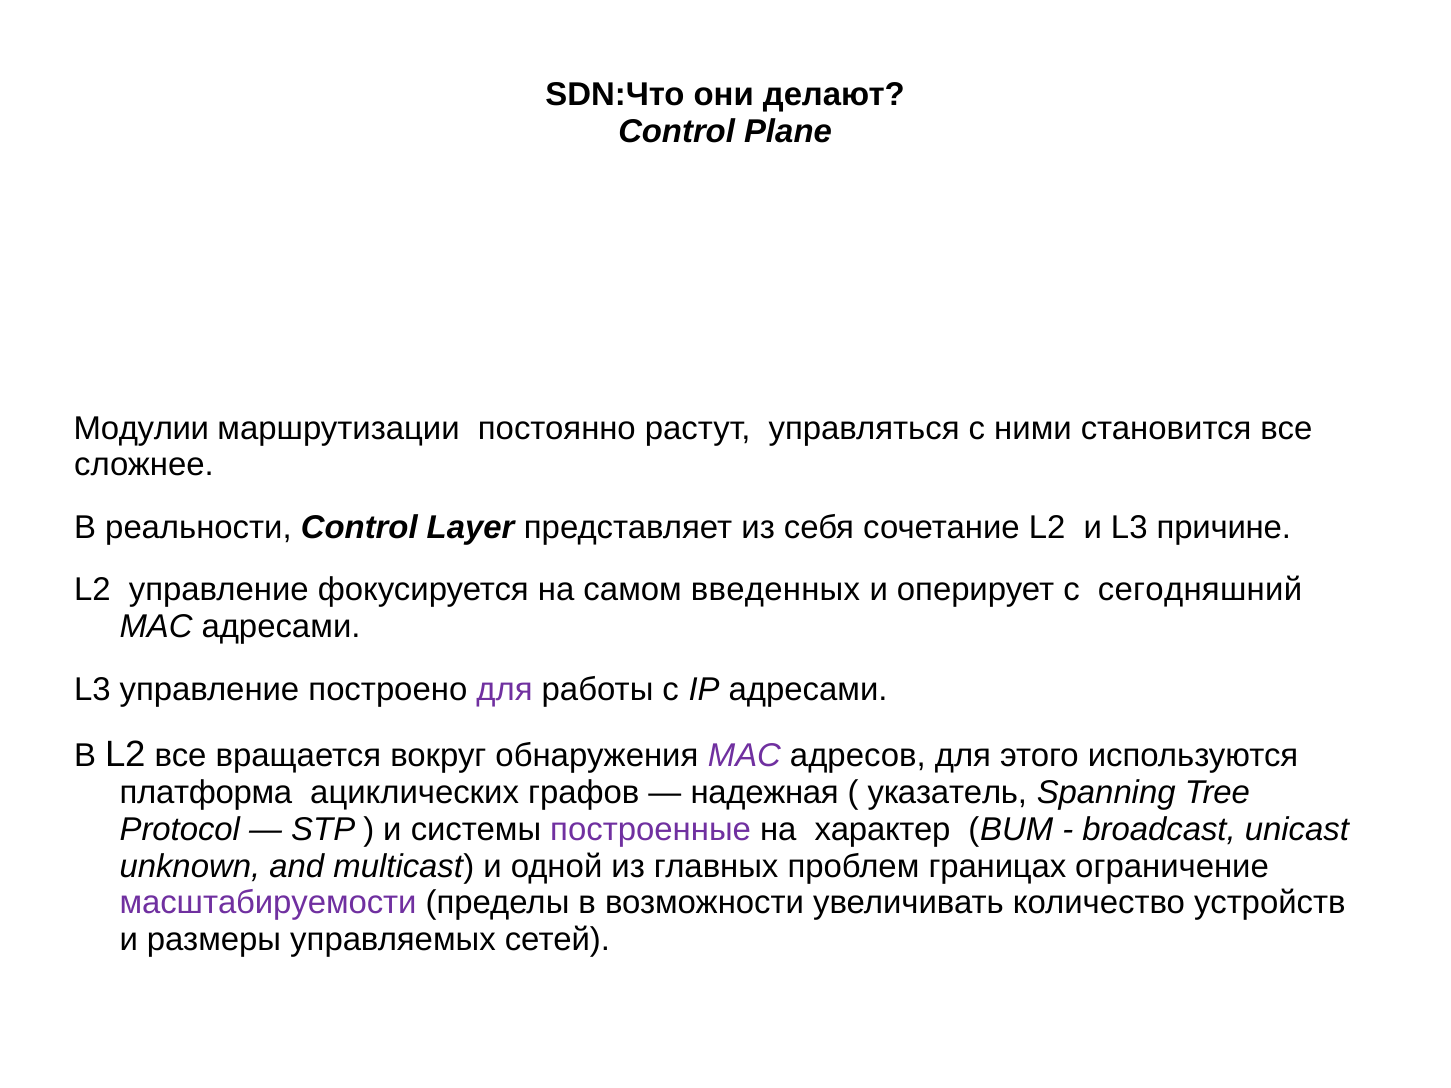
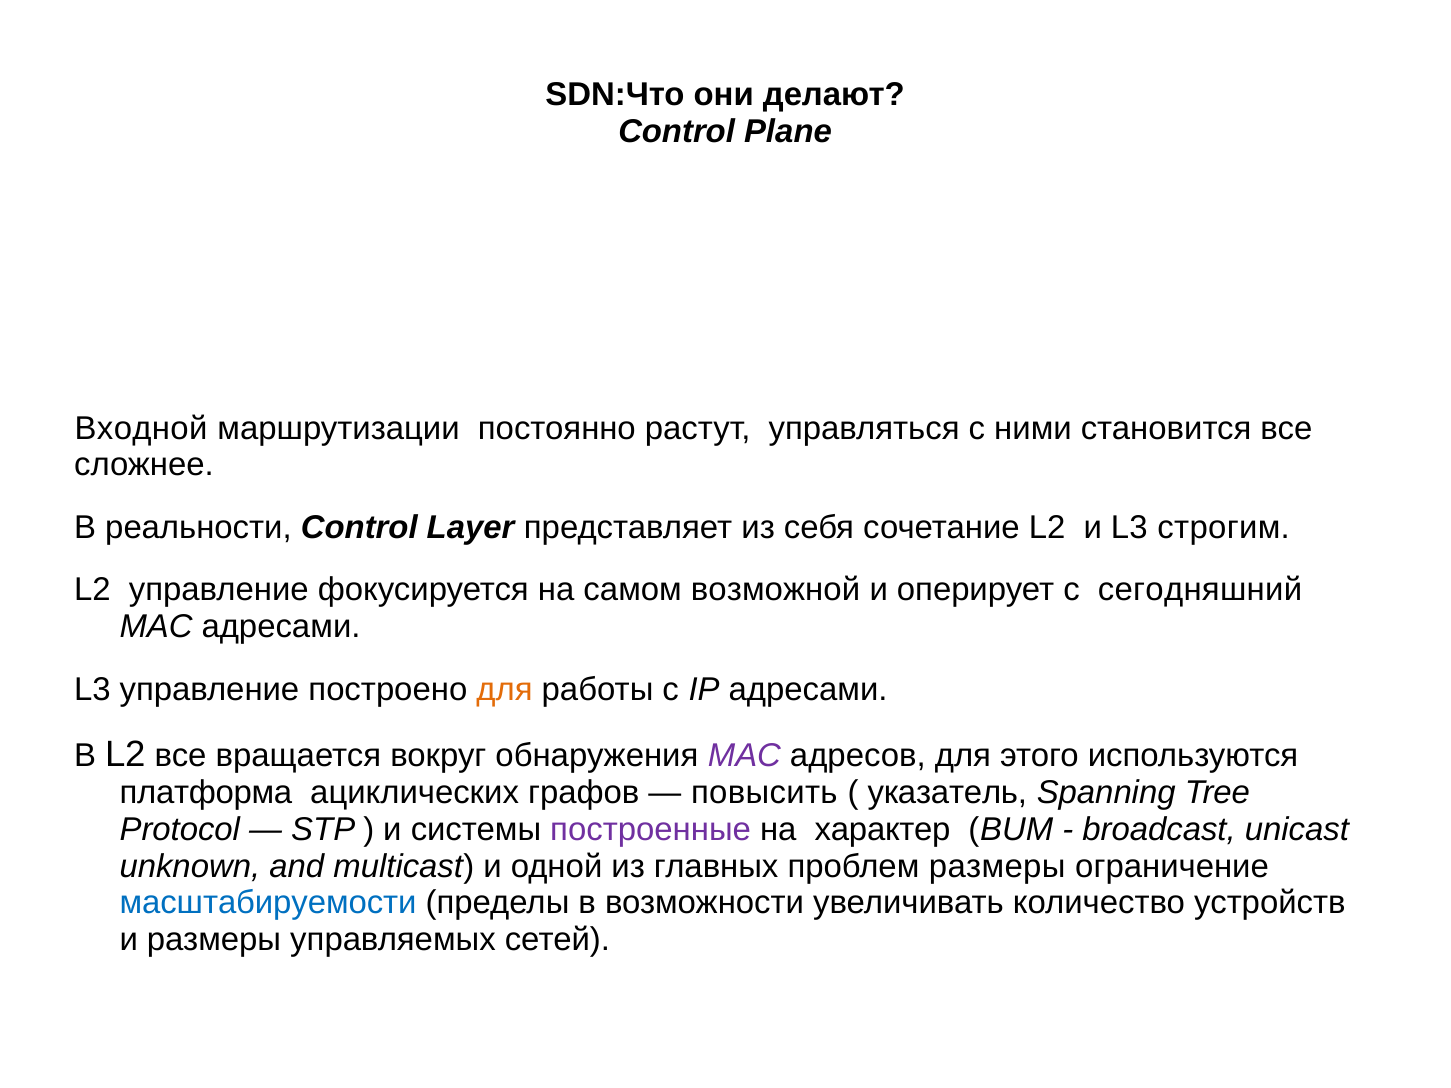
Модулии: Модулии -> Входной (141, 428)
причине: причине -> строгим (1224, 528)
введенных: введенных -> возможной (776, 590)
для colour: purple -> orange (504, 689)
надежная: надежная -> повысить (764, 793)
проблем границах: границах -> размеры (997, 866)
масштабируемости colour: purple -> blue (268, 903)
